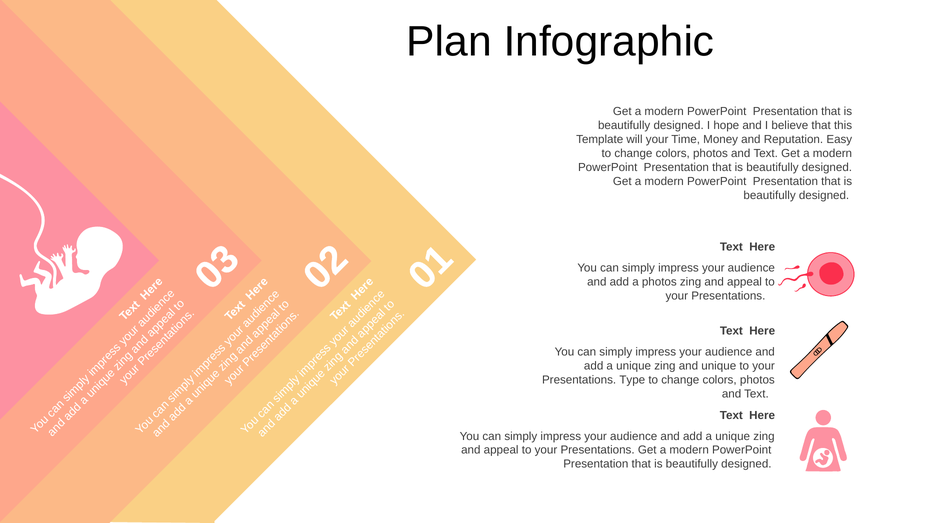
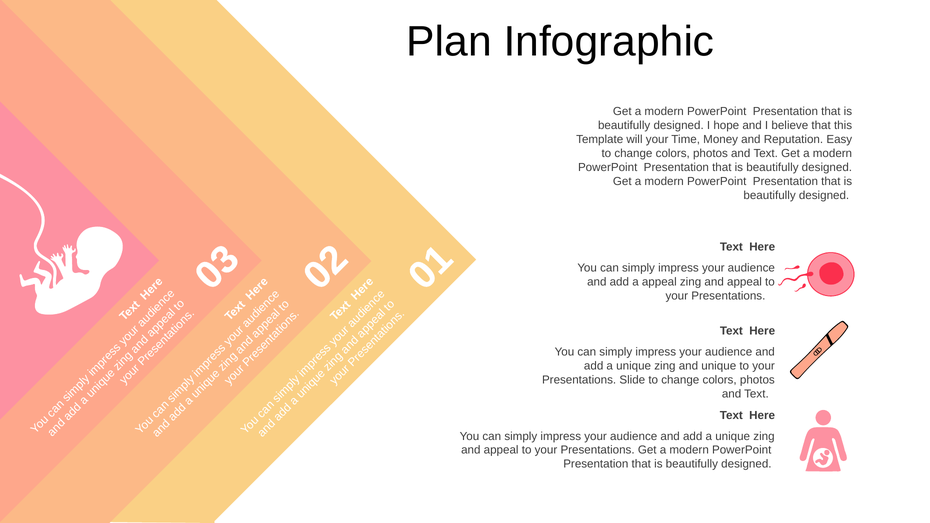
a photos: photos -> appeal (659, 282)
Type: Type -> Slide (632, 380)
